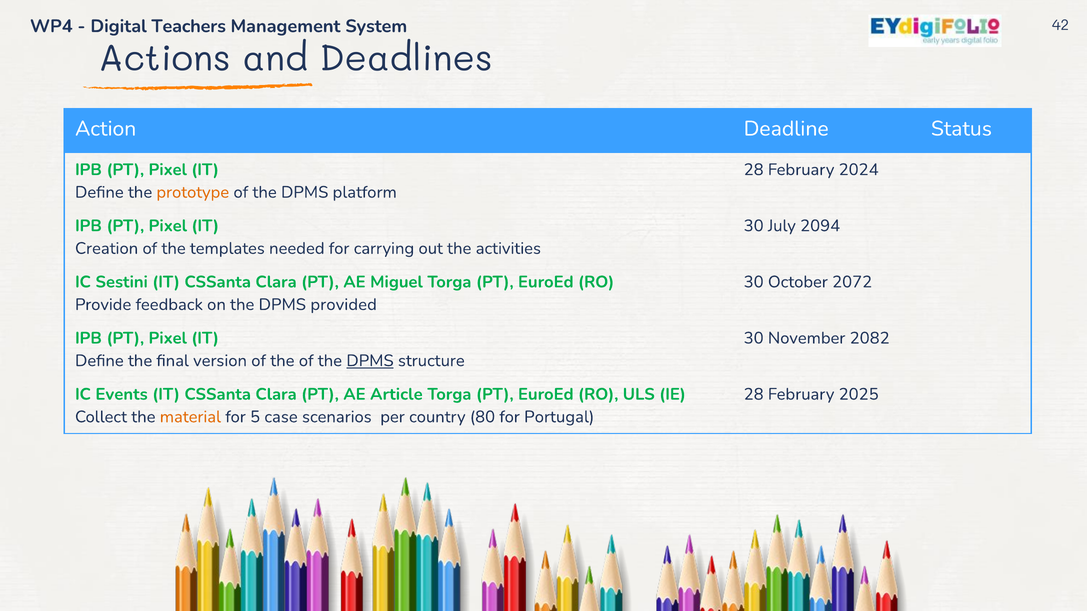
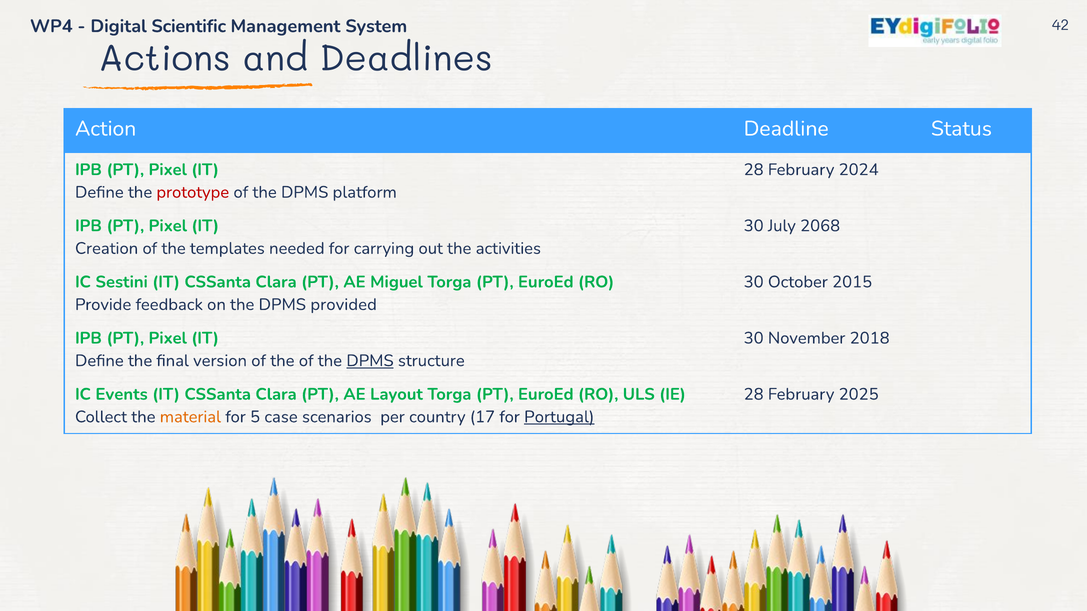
Teachers: Teachers -> Scientific (189, 26)
prototype colour: orange -> red (193, 192)
2094: 2094 -> 2068 (820, 226)
2072: 2072 -> 2015 (852, 282)
2082: 2082 -> 2018 (870, 338)
Article: Article -> Layout (396, 394)
80: 80 -> 17 (482, 417)
Portugal underline: none -> present (559, 417)
